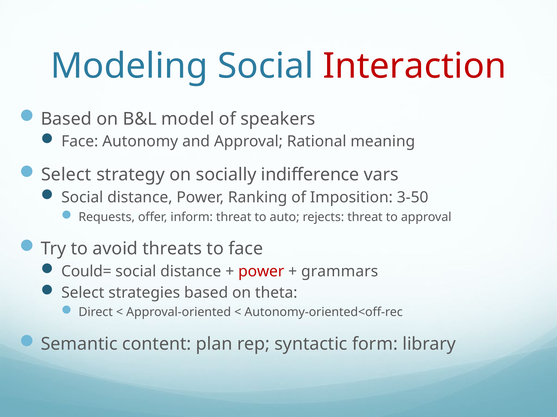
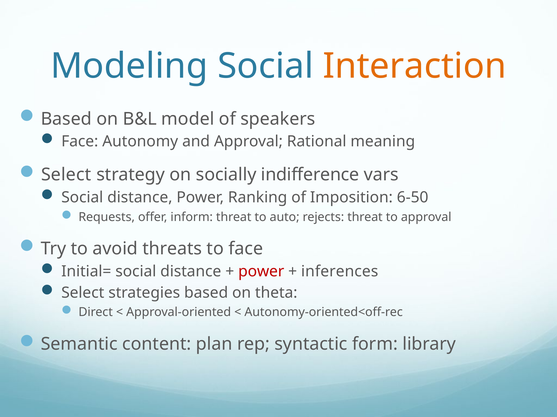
Interaction colour: red -> orange (415, 66)
3-50: 3-50 -> 6-50 (413, 198)
Could=: Could= -> Initial= (86, 272)
grammars: grammars -> inferences (340, 272)
